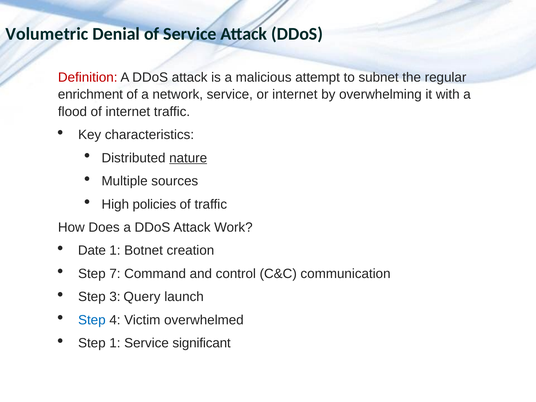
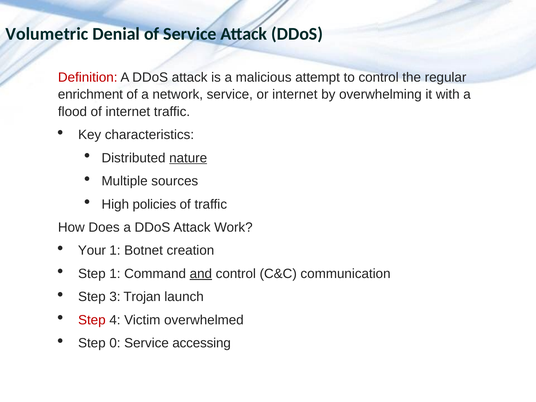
to subnet: subnet -> control (379, 77)
Date: Date -> Your (92, 251)
Step 7: 7 -> 1 (115, 274)
and underline: none -> present (201, 274)
Query: Query -> Trojan (142, 297)
Step colour: blue -> red (92, 320)
Step 1: 1 -> 0 (115, 343)
significant: significant -> accessing (202, 343)
